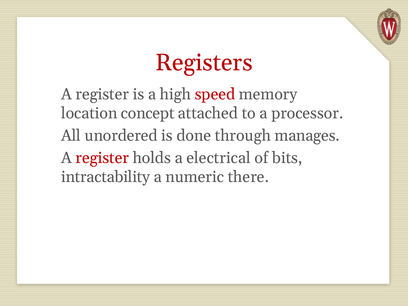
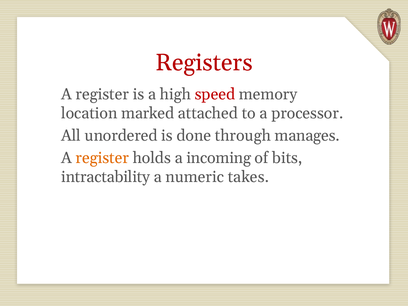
concept: concept -> marked (148, 113)
register colour: red -> orange (102, 158)
electrical: electrical -> incoming (219, 158)
there: there -> takes (248, 177)
